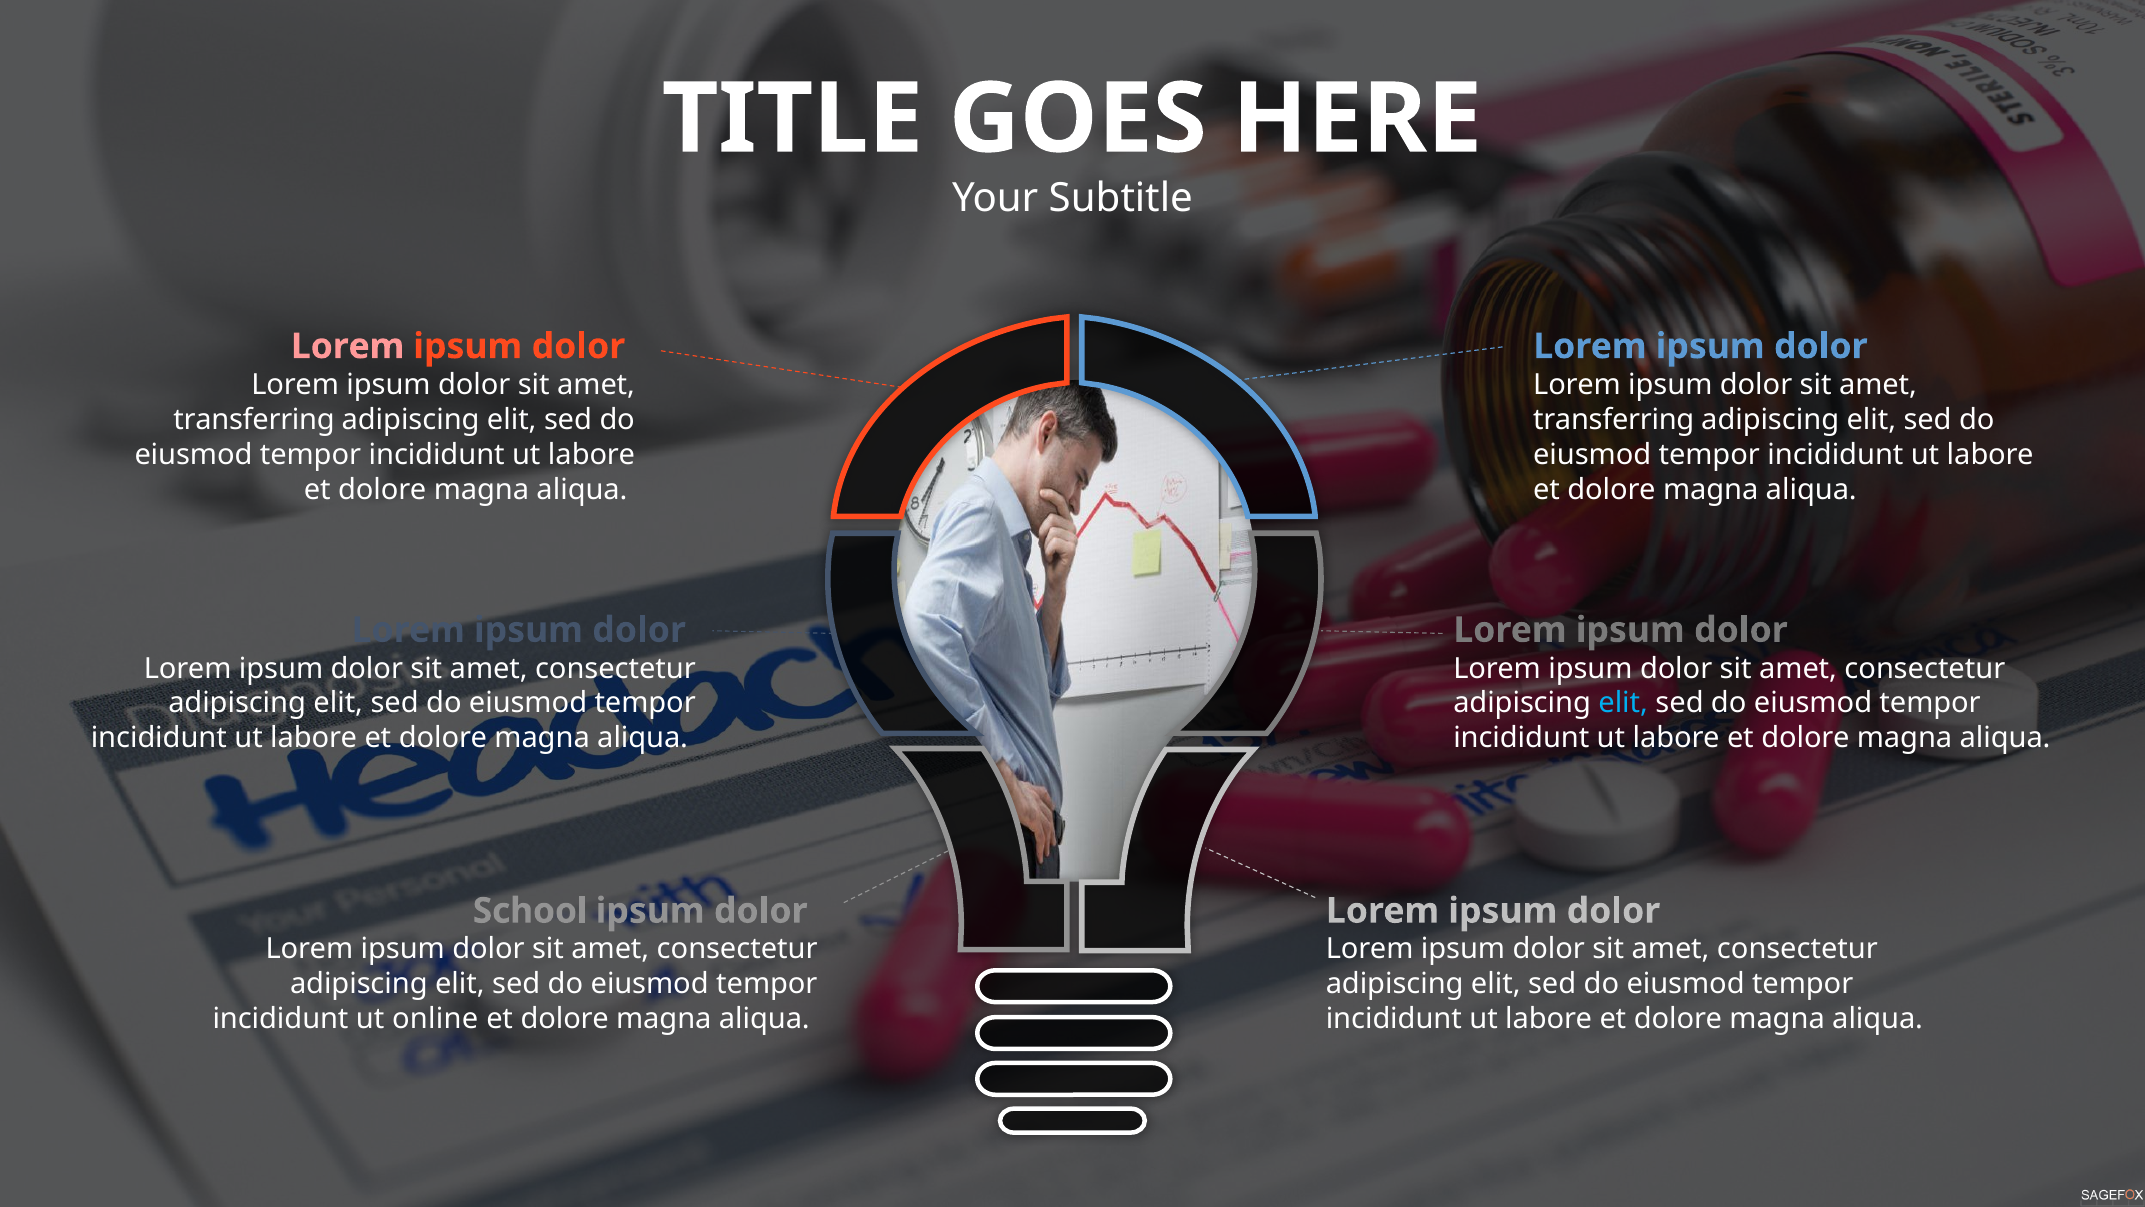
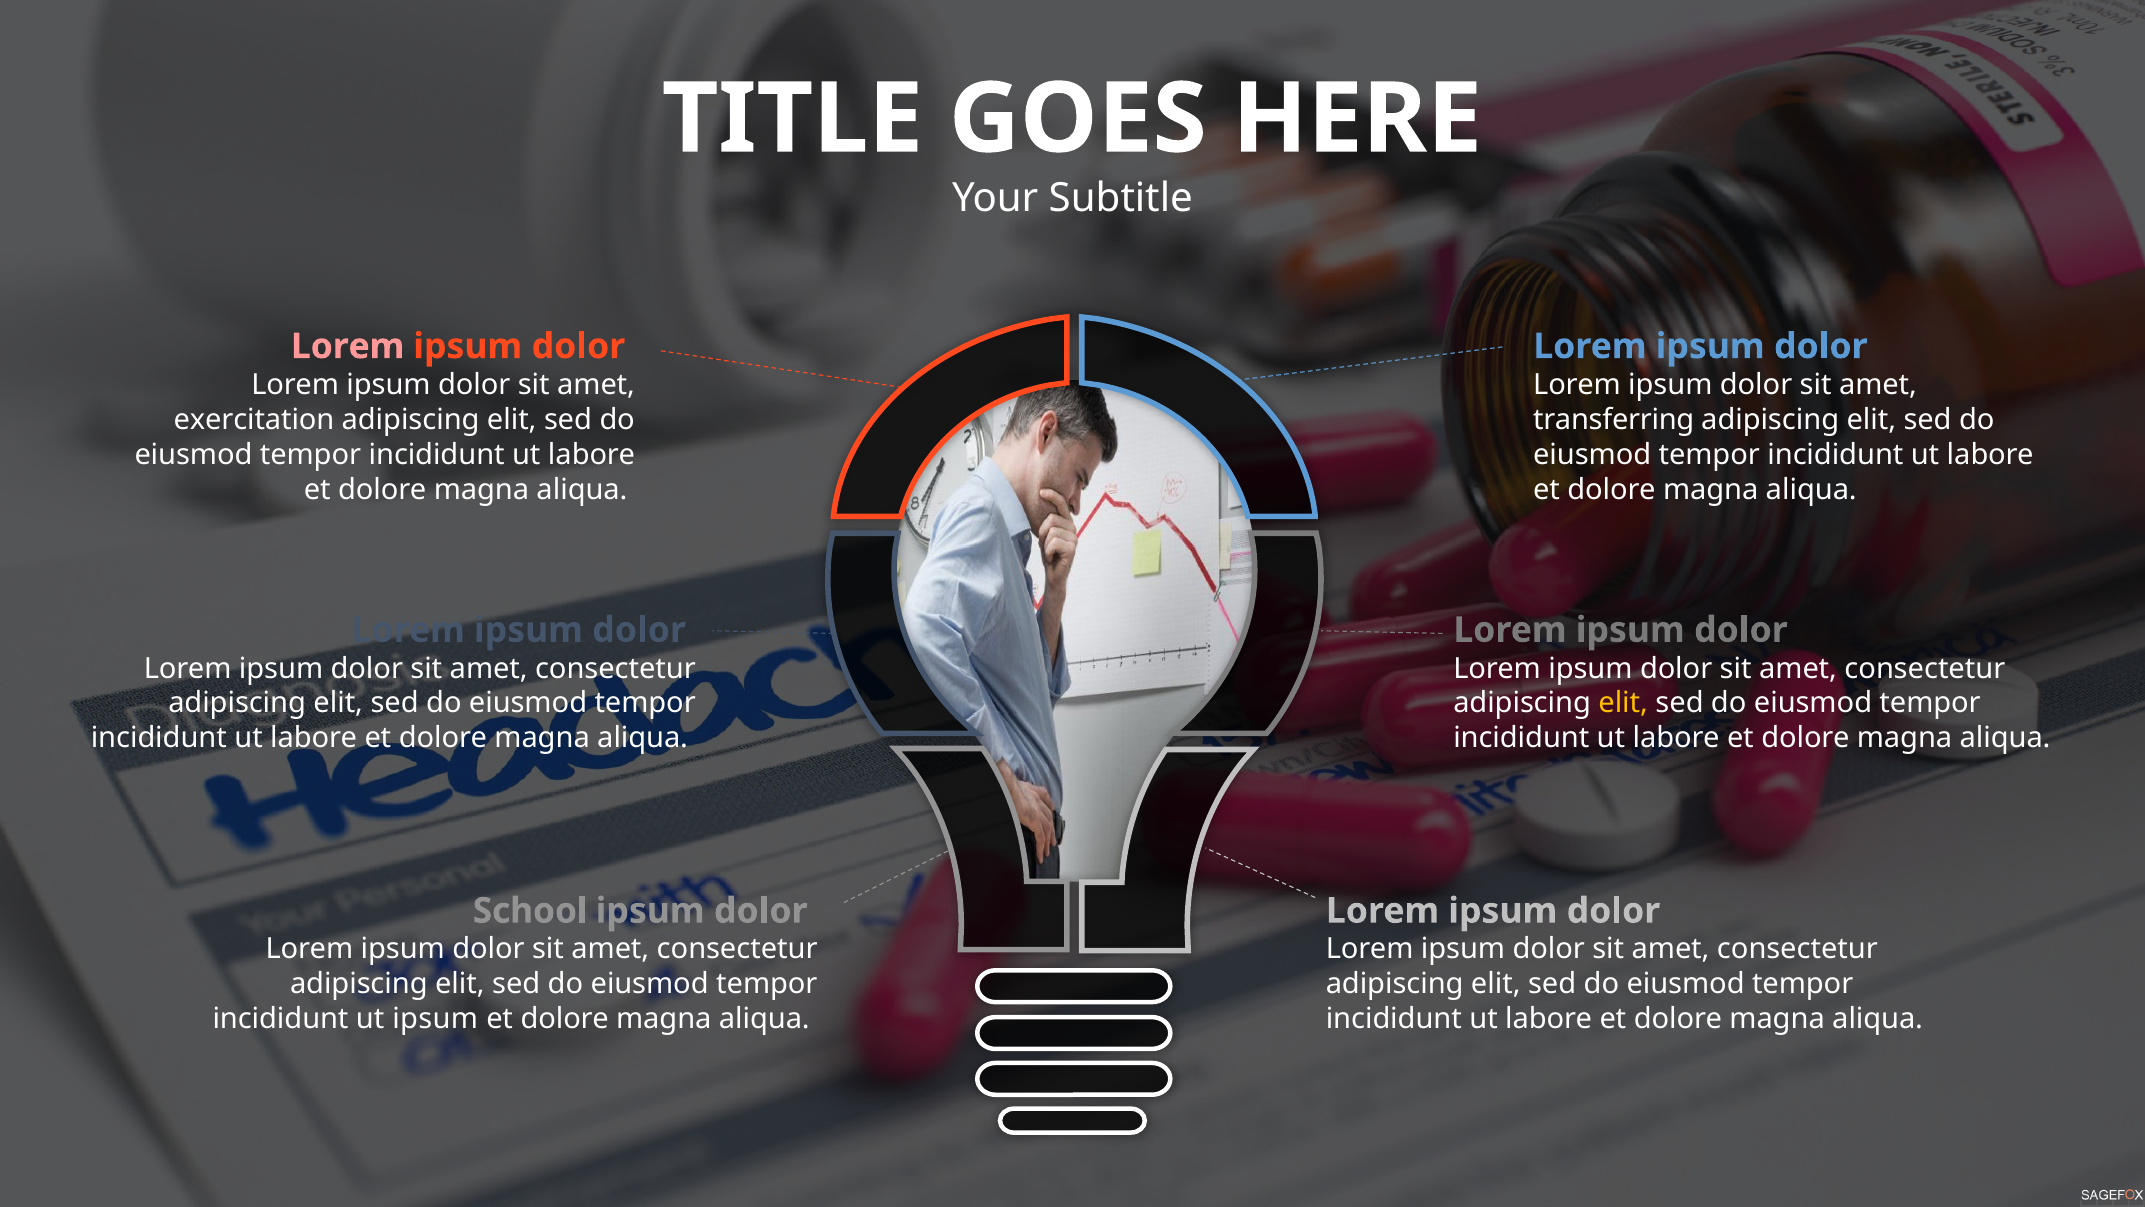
transferring: transferring -> exercitation (254, 420)
elit colour: light blue -> yellow (1623, 703)
ut online: online -> ipsum (435, 1019)
